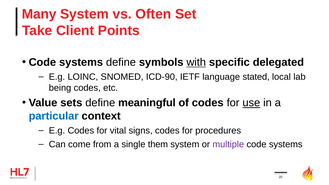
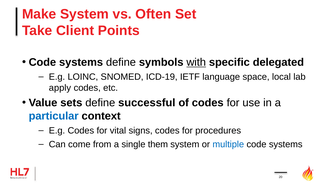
Many: Many -> Make (39, 14)
ICD-90: ICD-90 -> ICD-19 (162, 77)
stated: stated -> space (256, 77)
being: being -> apply (60, 88)
meaningful: meaningful -> successful (147, 103)
use underline: present -> none (251, 103)
multiple colour: purple -> blue (228, 144)
